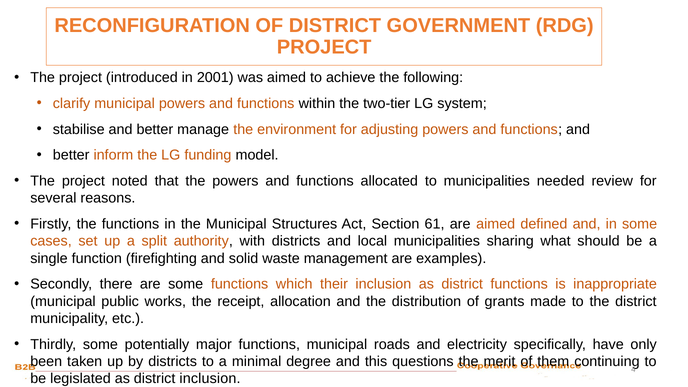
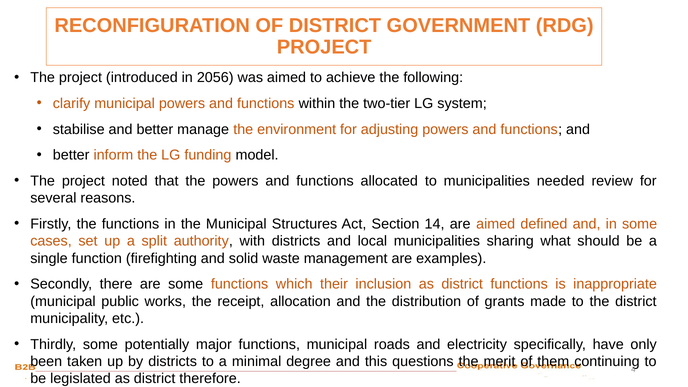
2001: 2001 -> 2056 (215, 78)
61: 61 -> 14 (435, 224)
district inclusion: inclusion -> therefore (210, 379)
